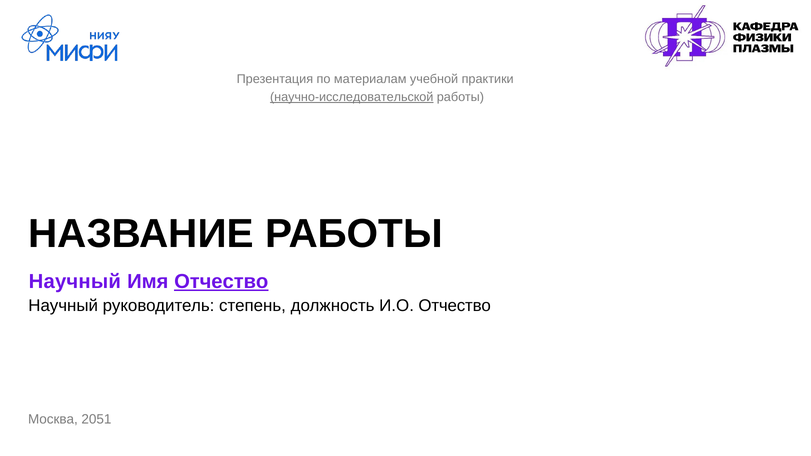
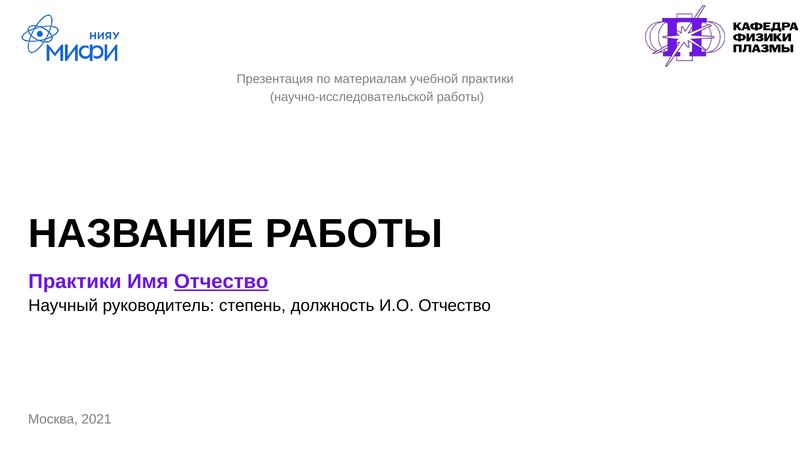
научно-исследовательской underline: present -> none (352, 97)
Научный: Научный -> Практики (75, 282)
2051: 2051 -> 2021 (96, 420)
